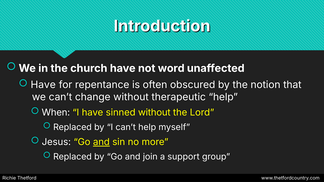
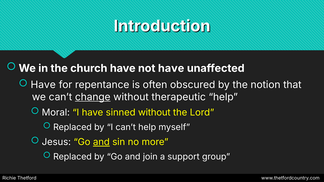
not word: word -> have (171, 68)
change underline: none -> present (93, 97)
When: When -> Moral (56, 113)
